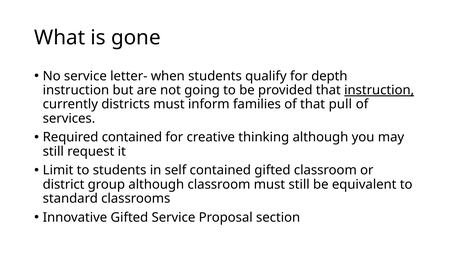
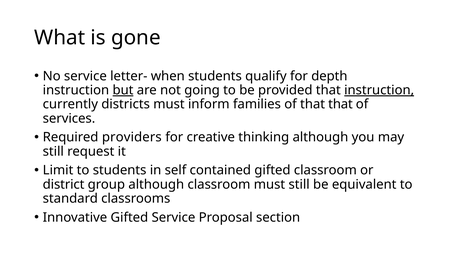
but underline: none -> present (123, 90)
that pull: pull -> that (341, 104)
Required contained: contained -> providers (132, 137)
